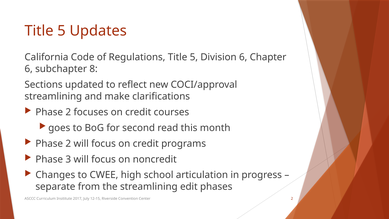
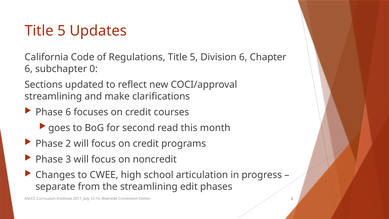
8: 8 -> 0 (94, 69)
2: 2 -> 6 (68, 112)
